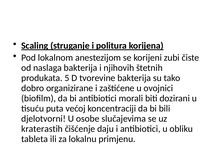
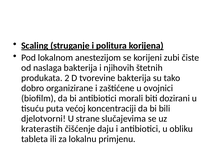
5: 5 -> 2 (67, 78)
osobe: osobe -> strane (88, 118)
